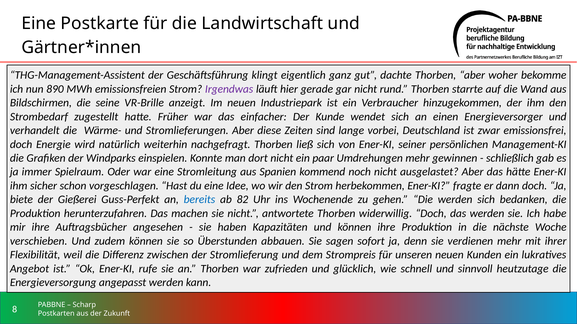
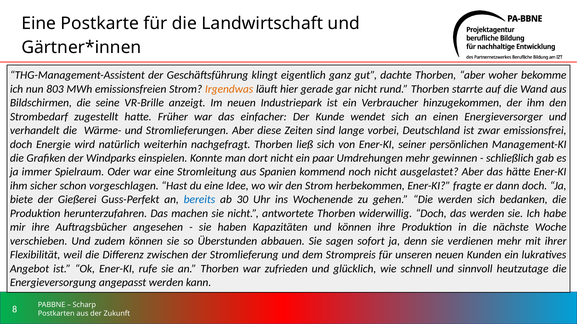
890: 890 -> 803 (55, 89)
Irgendwas colour: purple -> orange (229, 89)
82: 82 -> 30 (242, 200)
